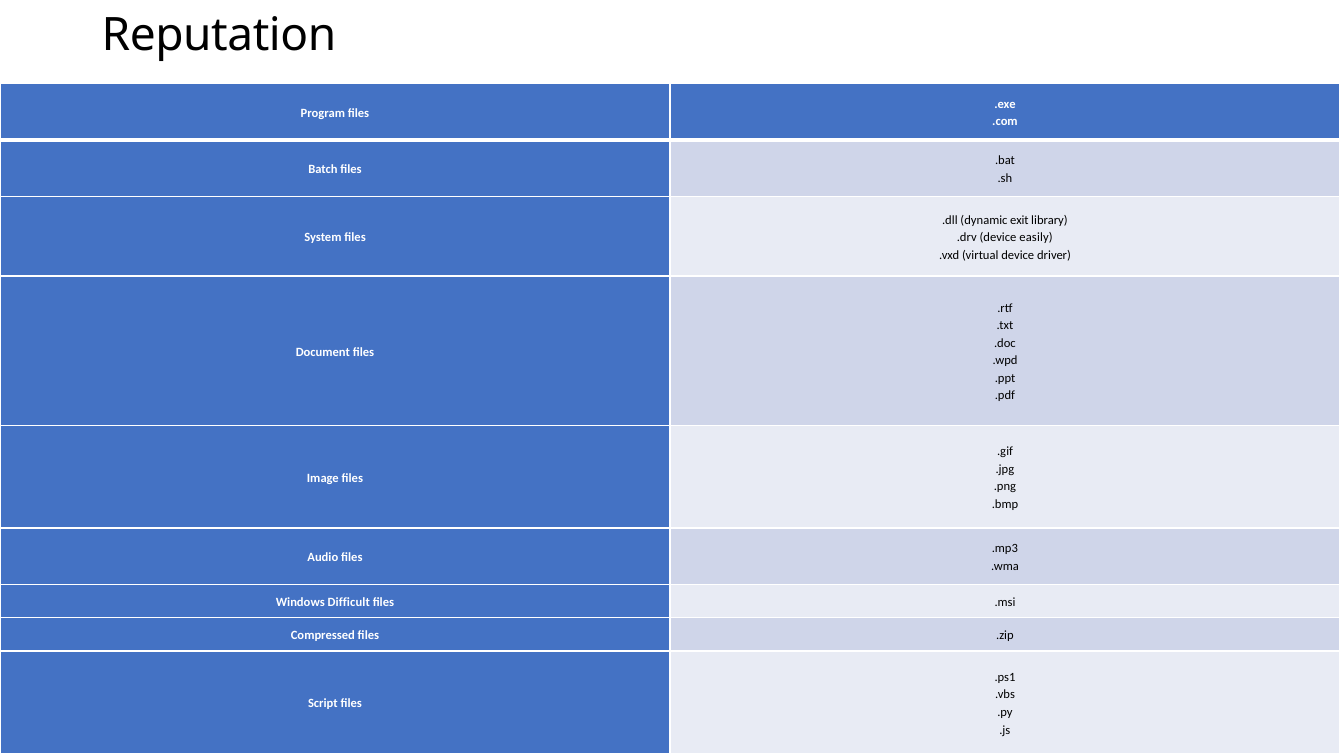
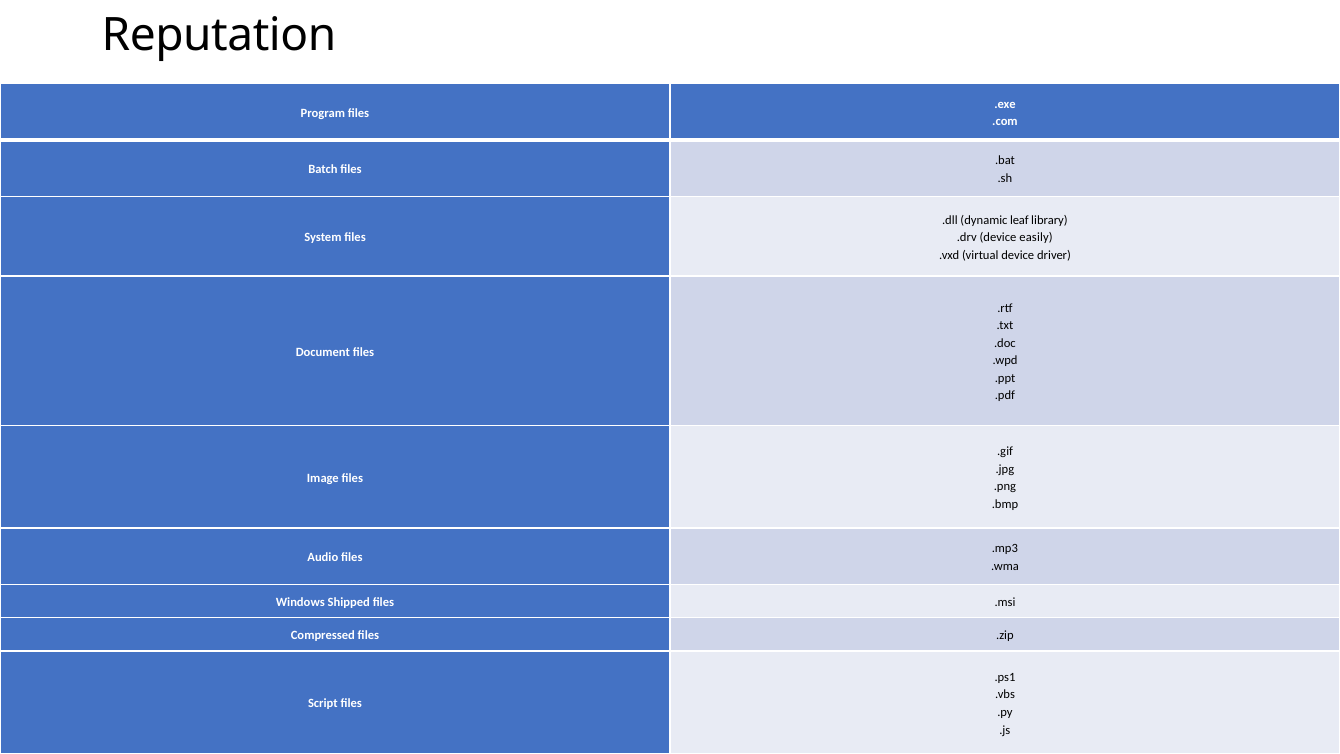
exit: exit -> leaf (1019, 220)
Difficult: Difficult -> Shipped (349, 602)
